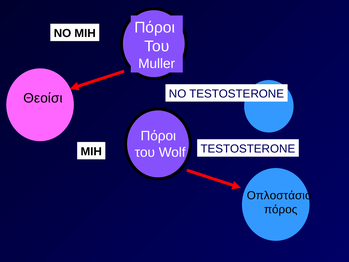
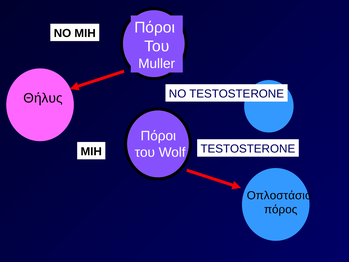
Θεοίσι: Θεοίσι -> Θήλυς (43, 98)
